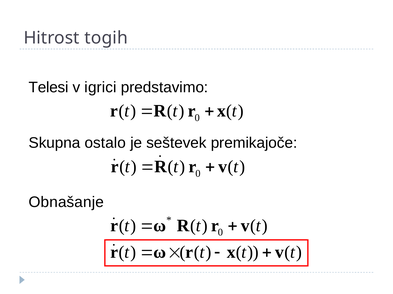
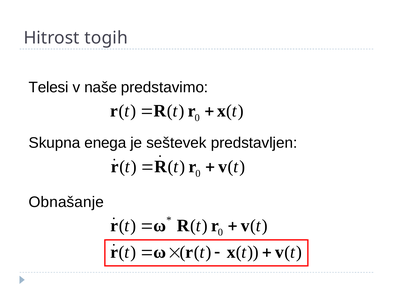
igrici: igrici -> naše (101, 87)
ostalo: ostalo -> enega (105, 143)
premikajoče: premikajoče -> predstavljen (254, 143)
